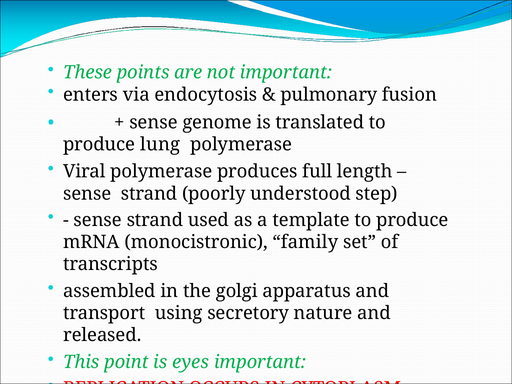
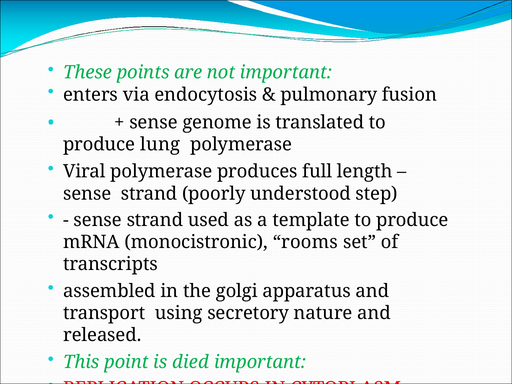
family: family -> rooms (305, 242)
eyes: eyes -> died (191, 362)
